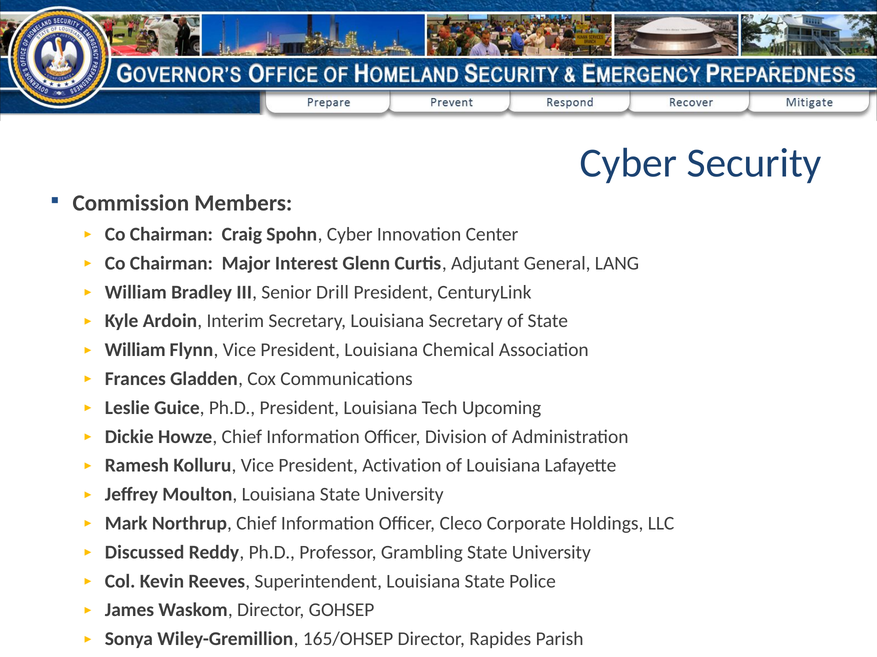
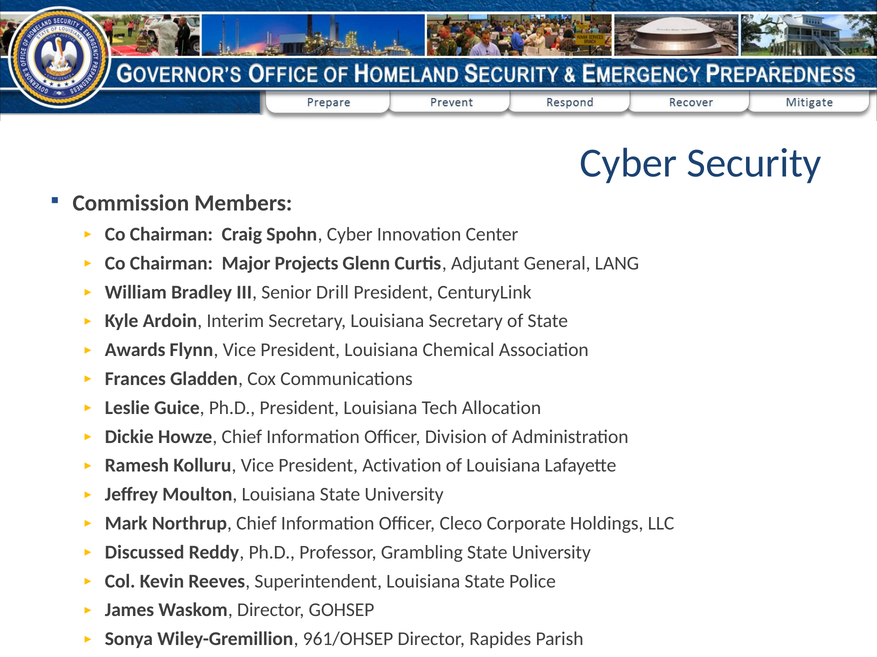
Interest: Interest -> Projects (307, 264)
William: William -> Awards (135, 350)
Upcoming: Upcoming -> Allocation (502, 408)
165/OHSEP: 165/OHSEP -> 961/OHSEP (348, 640)
